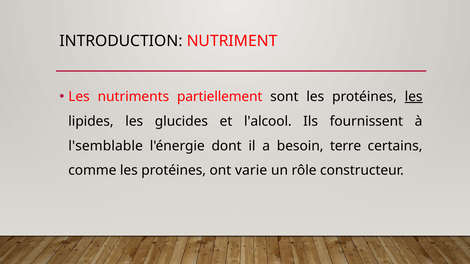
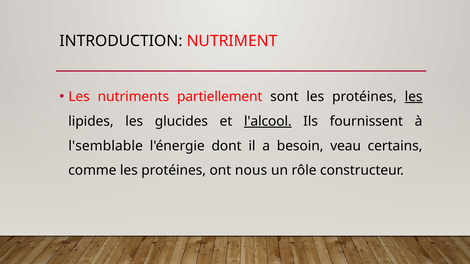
l'alcool underline: none -> present (268, 121)
terre: terre -> veau (346, 146)
varie: varie -> nous (251, 171)
